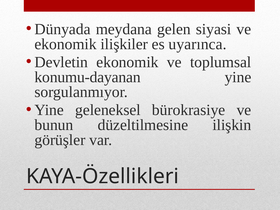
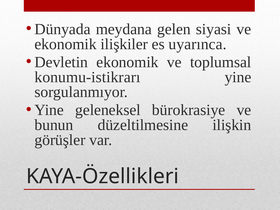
konumu-dayanan: konumu-dayanan -> konumu-istikrarı (87, 77)
